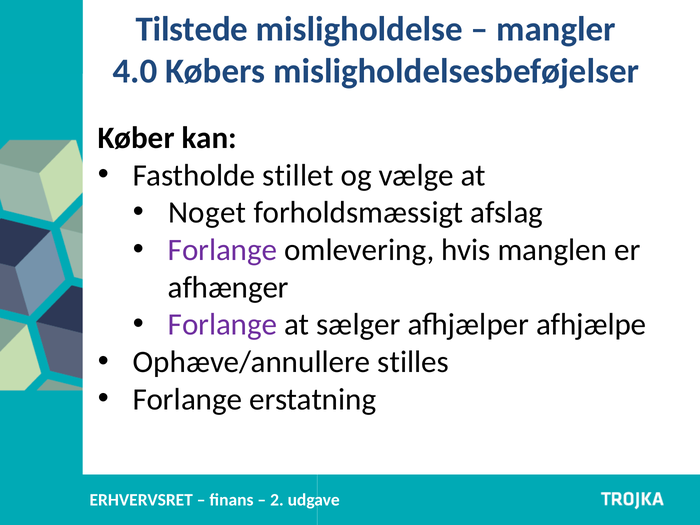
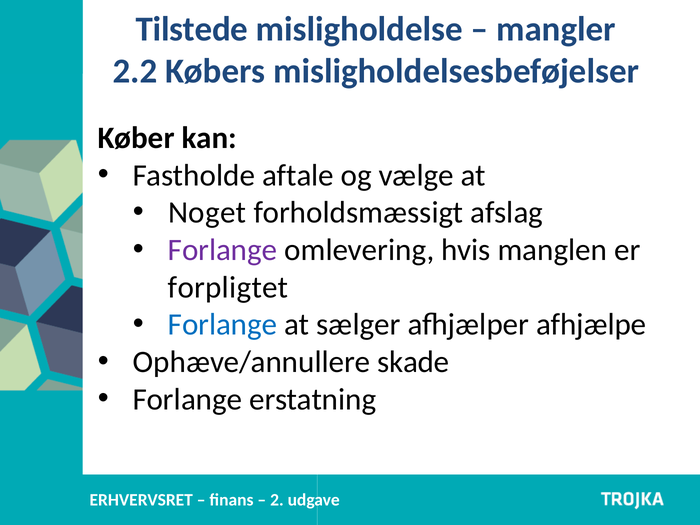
4.0: 4.0 -> 2.2 (135, 71)
stillet: stillet -> aftale (298, 175)
afhænger: afhænger -> forpligtet (228, 287)
Forlange colour: purple -> blue (223, 325)
stilles: stilles -> skade (413, 362)
